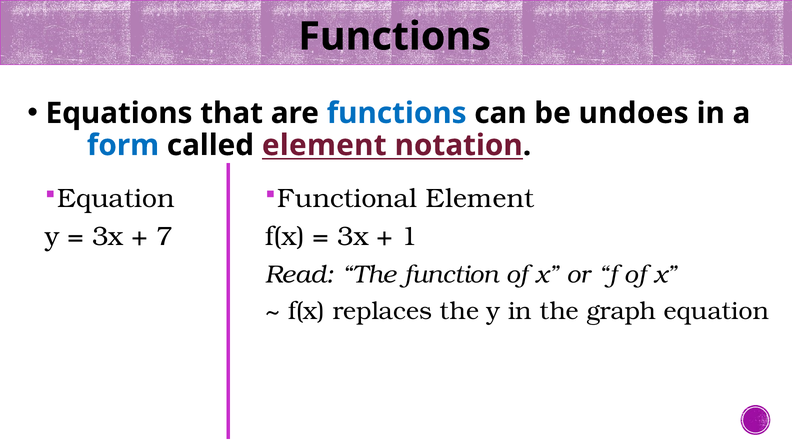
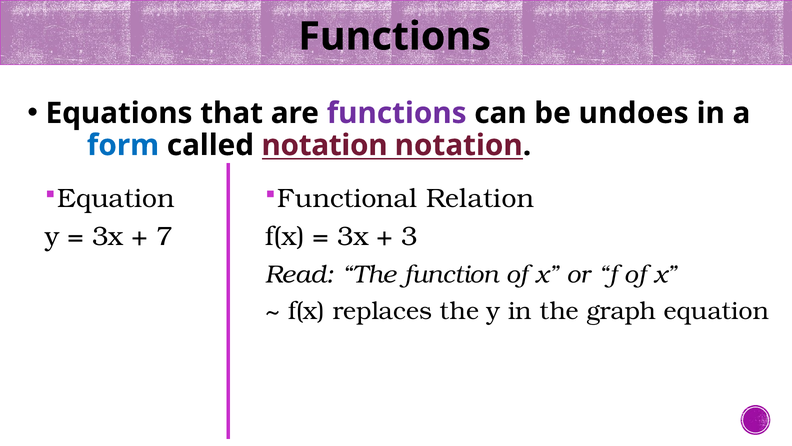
functions colour: blue -> purple (397, 113)
called element: element -> notation (325, 145)
Element: Element -> Relation (480, 198)
1: 1 -> 3 (409, 237)
